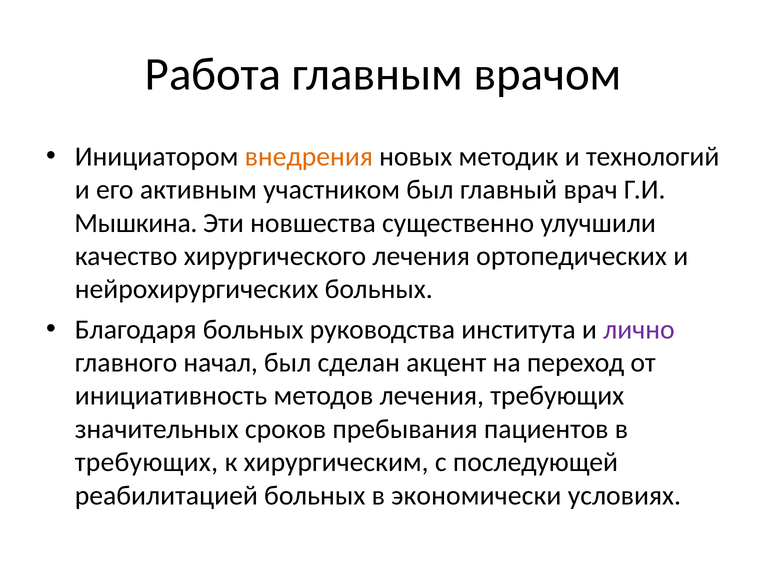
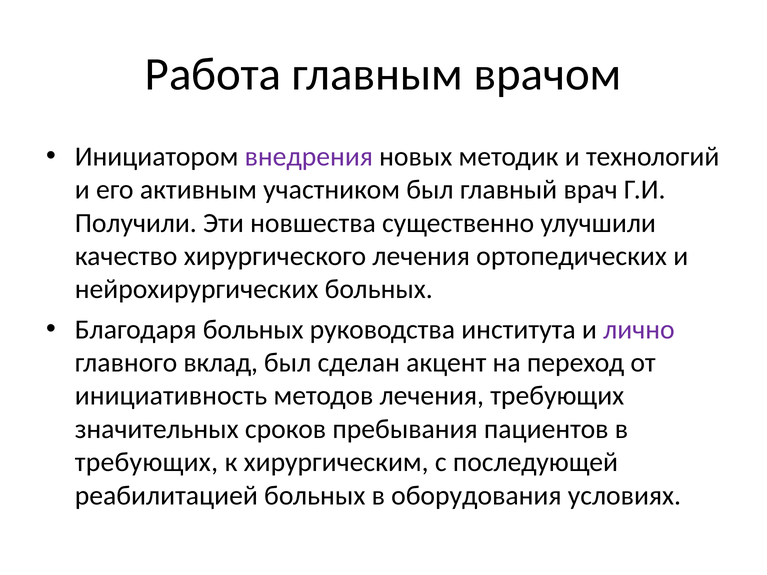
внедрения colour: orange -> purple (309, 157)
Мышкина: Мышкина -> Получили (136, 223)
начал: начал -> вклад (221, 363)
экономически: экономически -> оборудования (476, 496)
